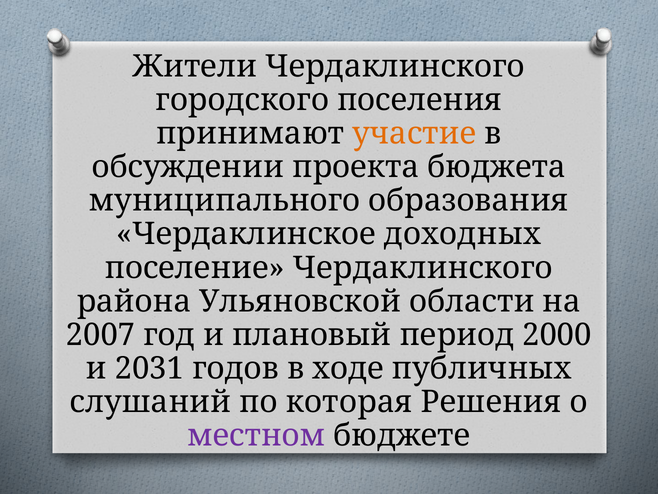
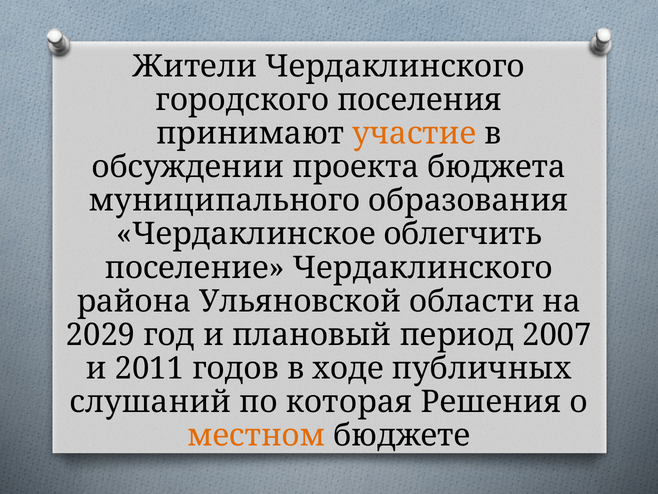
доходных: доходных -> облегчить (463, 234)
2007: 2007 -> 2029 (101, 335)
2000: 2000 -> 2007 (557, 335)
2031: 2031 -> 2011 (149, 368)
местном colour: purple -> orange (256, 435)
